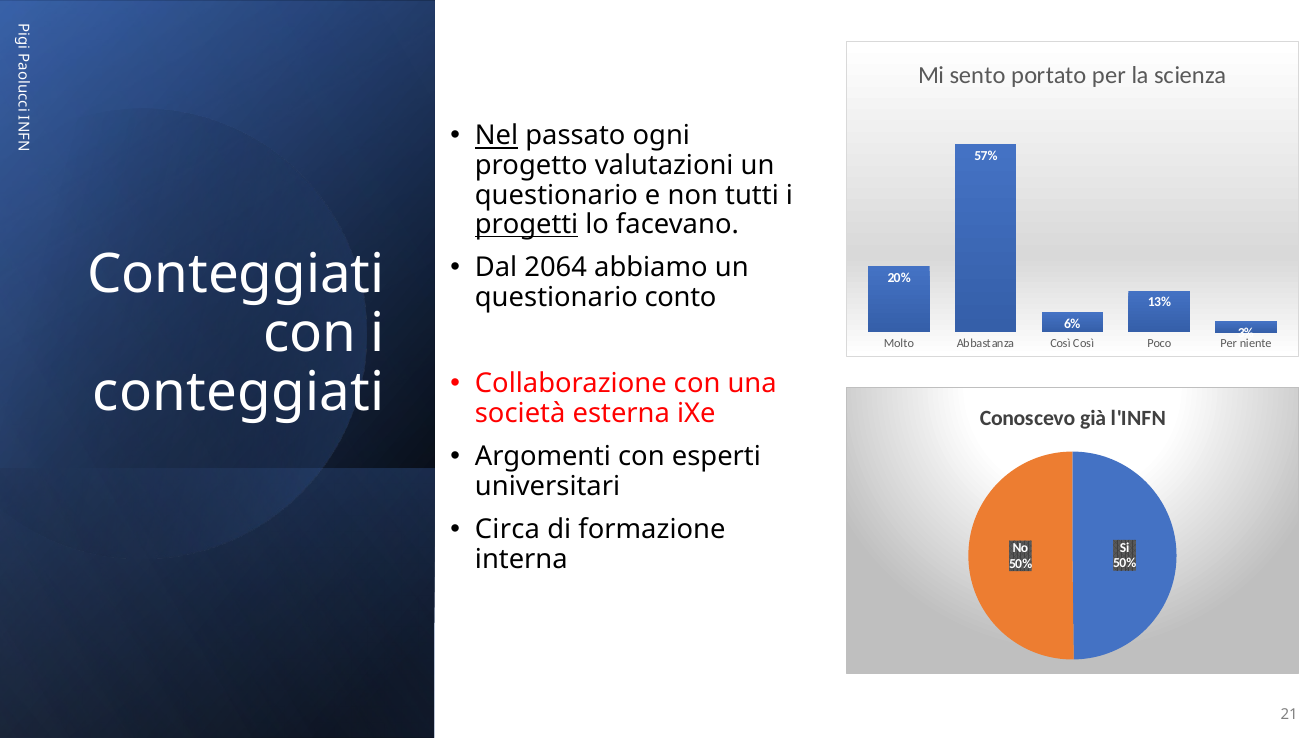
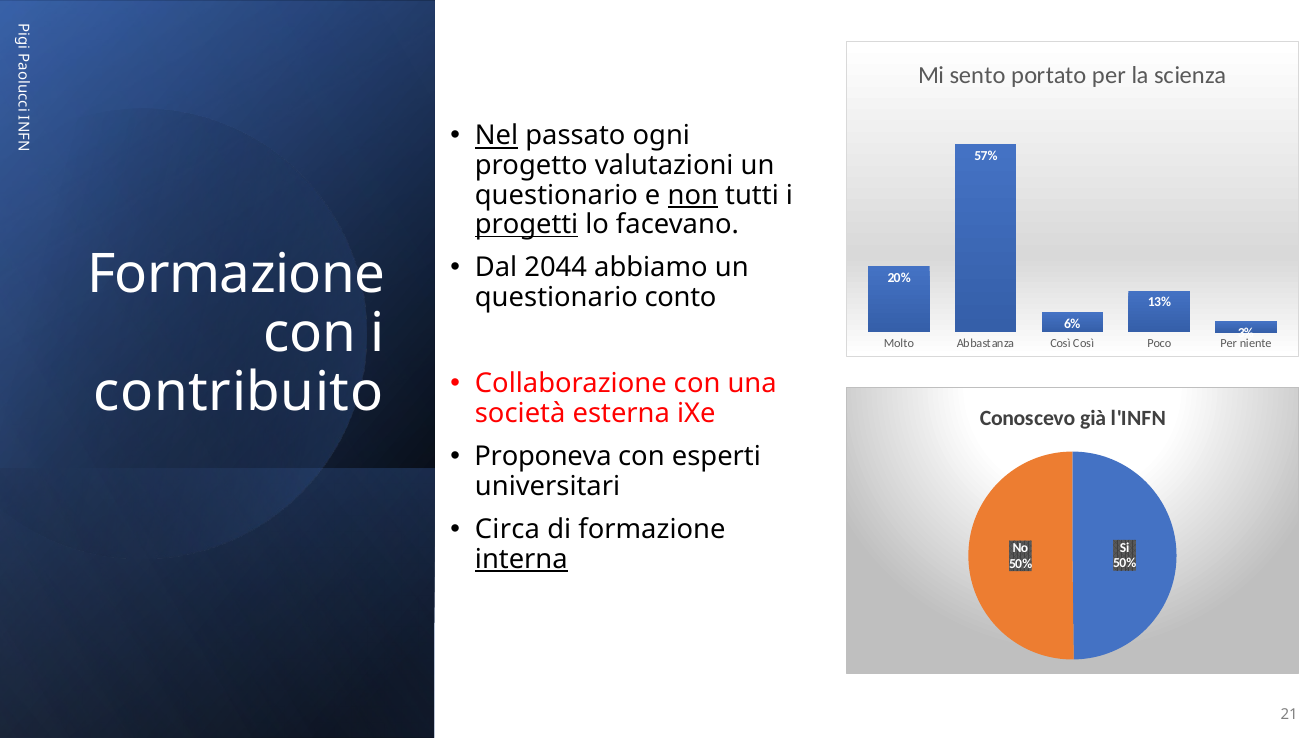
non underline: none -> present (693, 195)
2064: 2064 -> 2044 (556, 268)
Conteggiati: Conteggiati -> Formazione (236, 275)
conteggiati: conteggiati -> contribuito (239, 393)
Argomenti: Argomenti -> Proponeva (543, 457)
interna underline: none -> present (521, 559)
